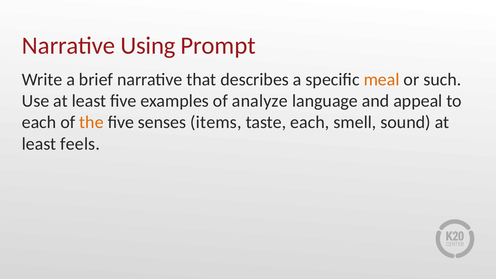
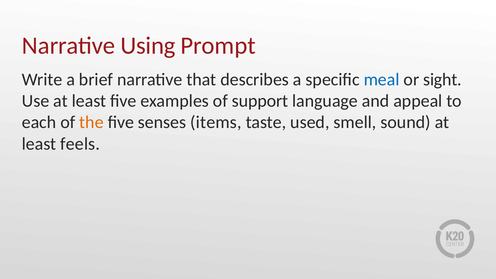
meal colour: orange -> blue (382, 79)
such: such -> sight (442, 79)
analyze: analyze -> support (260, 101)
taste each: each -> used (310, 122)
